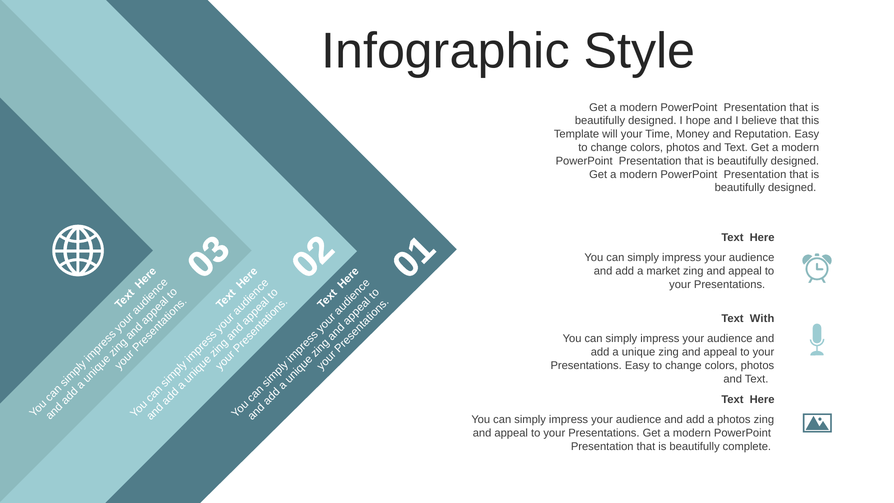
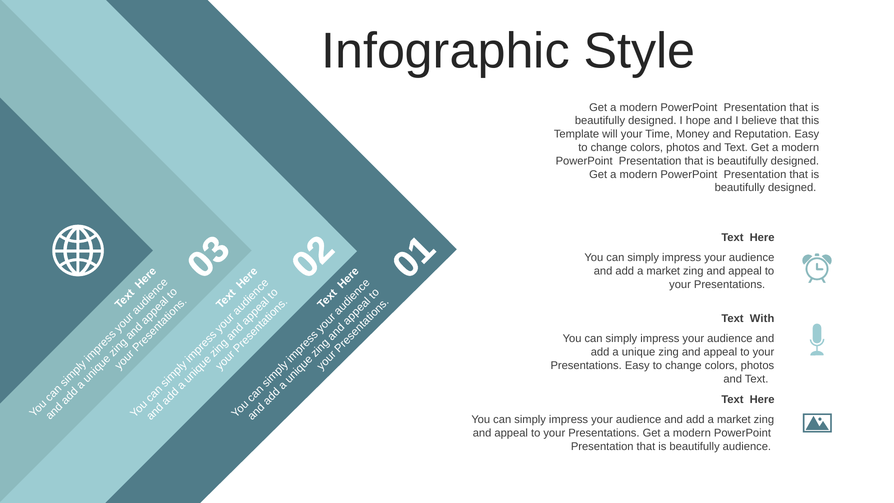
photos: photos -> market (734, 419)
beautifully complete: complete -> audience (747, 446)
